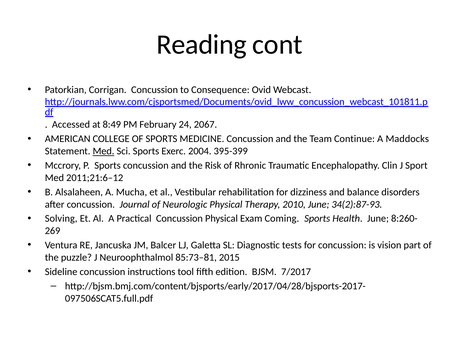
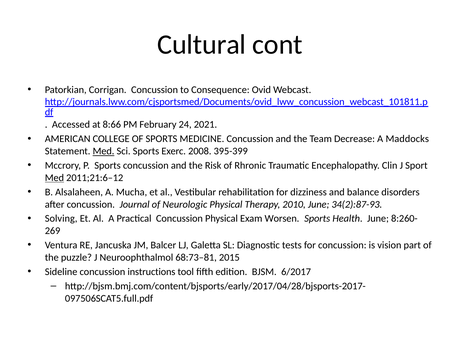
Reading: Reading -> Cultural (202, 45)
8:49: 8:49 -> 8:66 (112, 125)
2067: 2067 -> 2021 (206, 125)
Continue: Continue -> Decrease (355, 139)
2004: 2004 -> 2008 (200, 151)
Med underline: none -> present (54, 178)
Coming: Coming -> Worsen (282, 219)
85:73–81: 85:73–81 -> 68:73–81 (196, 257)
7/2017: 7/2017 -> 6/2017 (296, 272)
